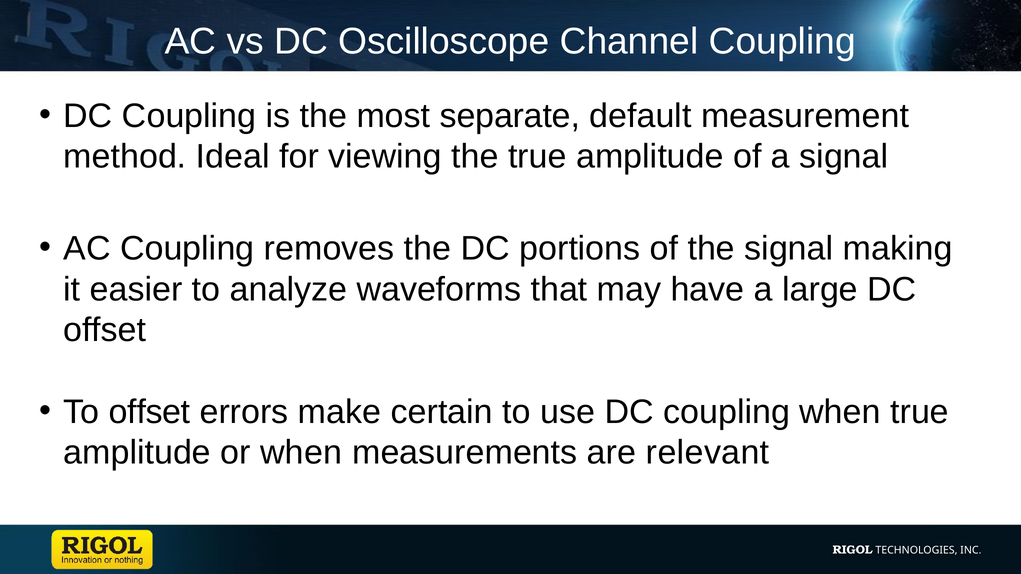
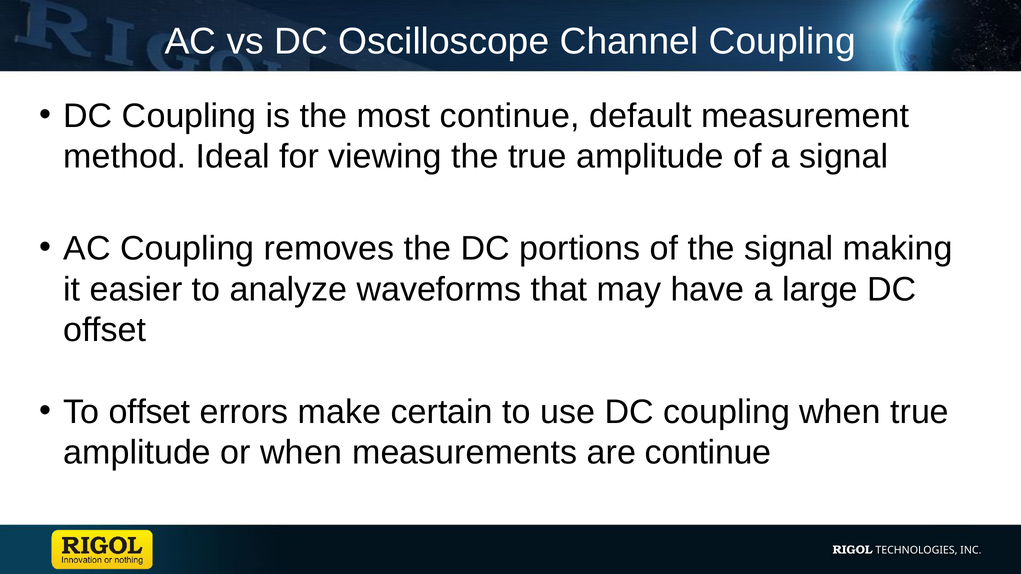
most separate: separate -> continue (510, 116)
are relevant: relevant -> continue (708, 453)
